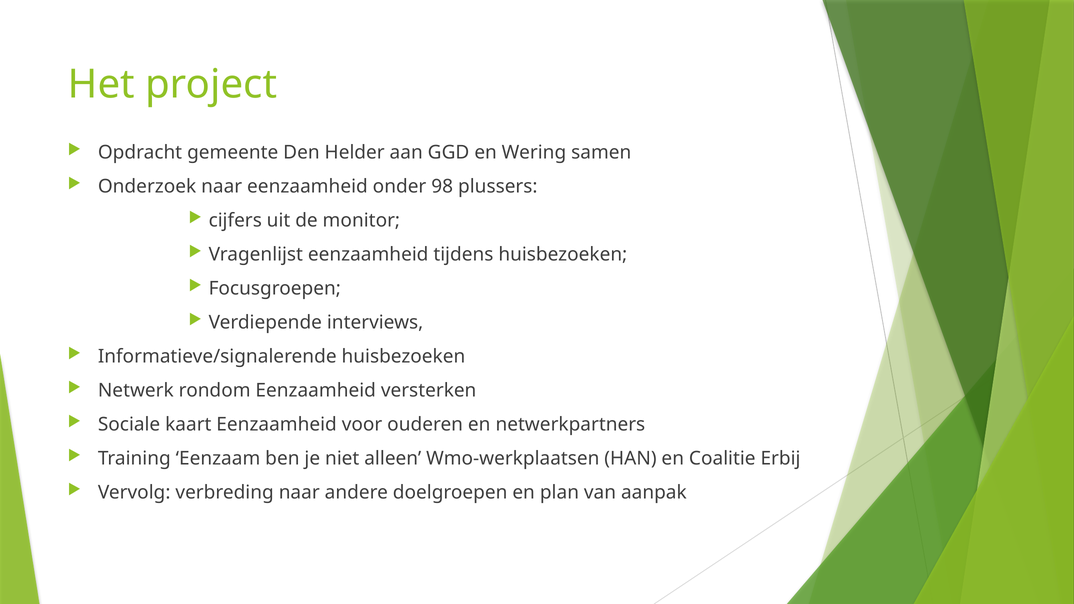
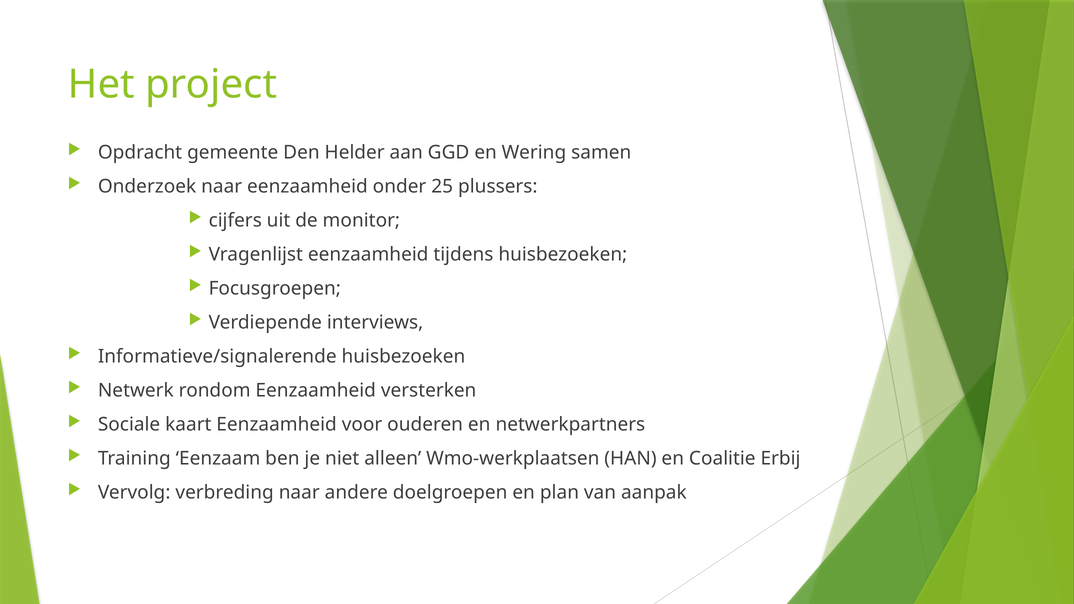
98: 98 -> 25 (442, 186)
